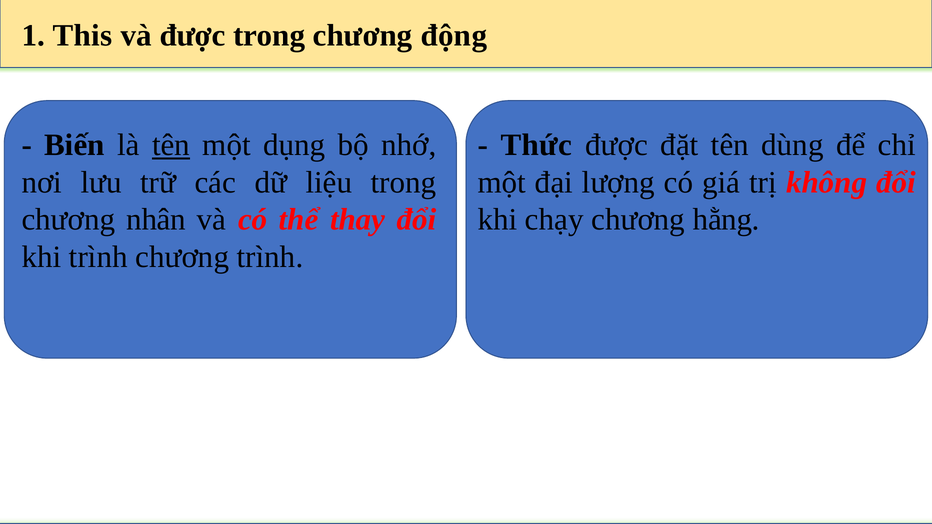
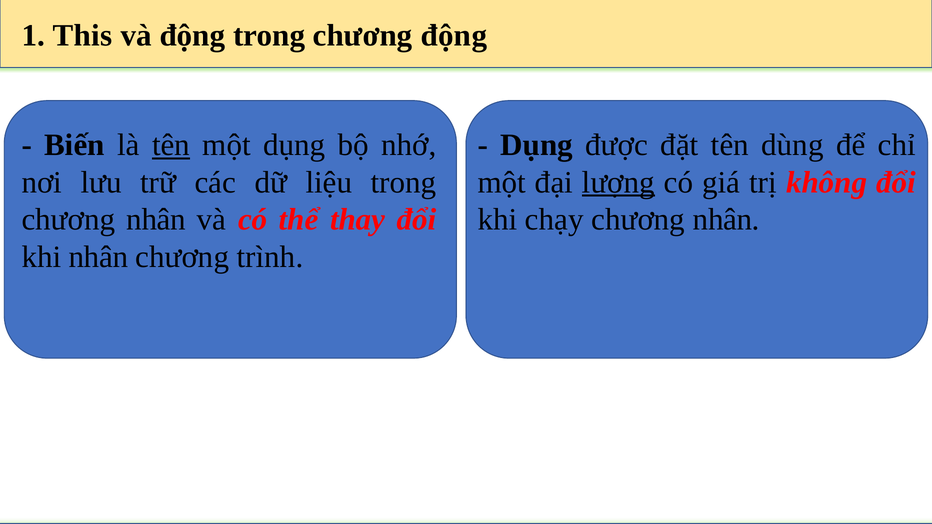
và được: được -> động (192, 35)
Thức: Thức -> Dụng (537, 145)
lượng underline: none -> present (618, 182)
chạy chương hằng: hằng -> nhân (726, 220)
khi trình: trình -> nhân (98, 257)
